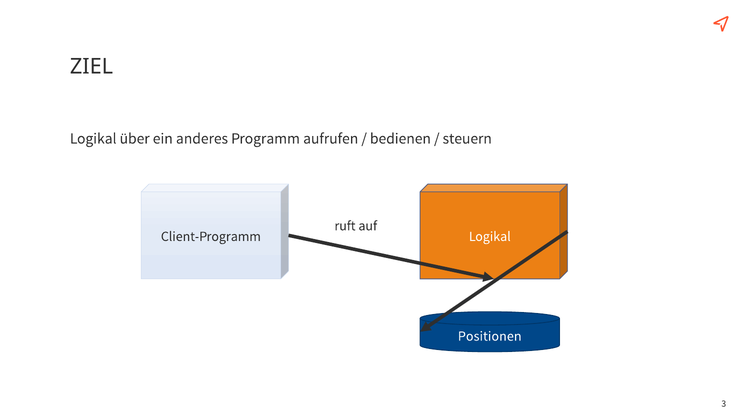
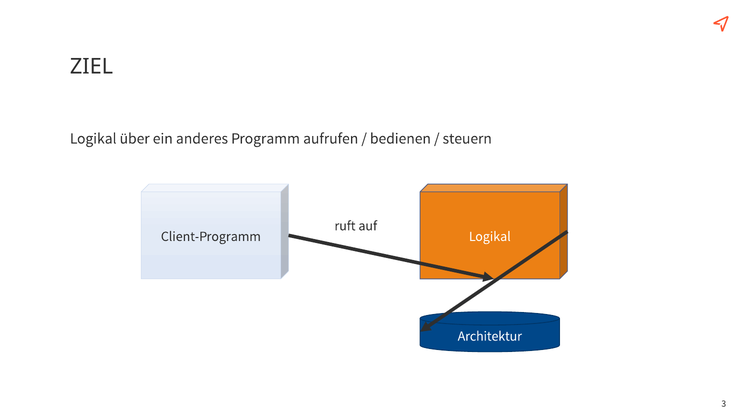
Positionen: Positionen -> Architektur (490, 336)
